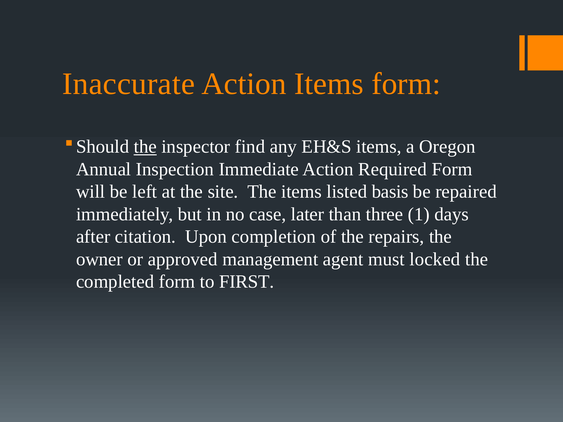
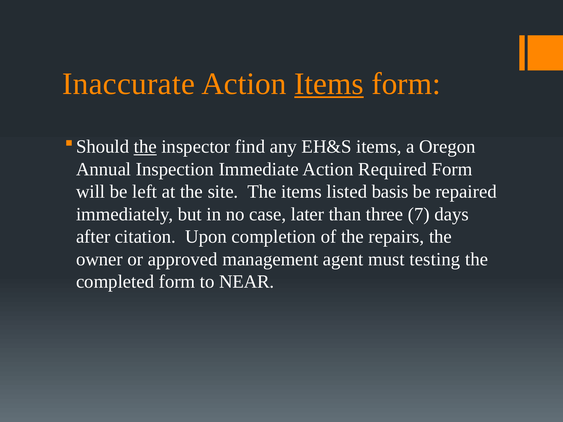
Items underline: none -> present (329, 84)
1: 1 -> 7 (419, 214)
locked: locked -> testing (435, 259)
FIRST: FIRST -> NEAR (247, 282)
